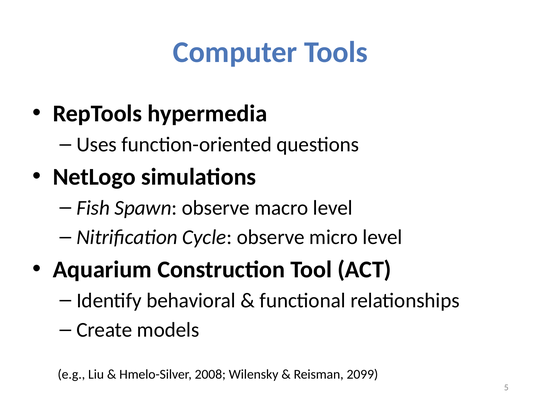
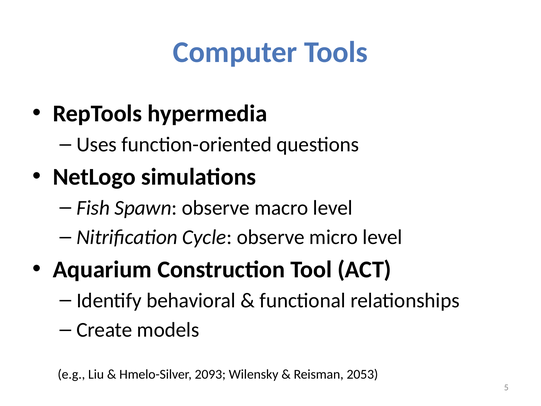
2008: 2008 -> 2093 (210, 374)
2099: 2099 -> 2053 (362, 374)
